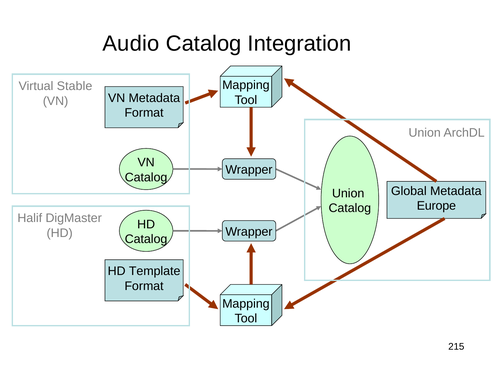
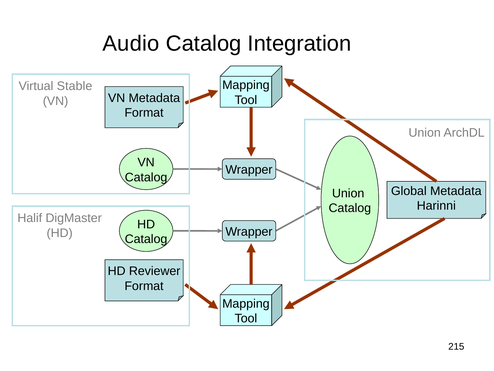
Europe: Europe -> Harinni (436, 206)
Template: Template -> Reviewer (155, 271)
